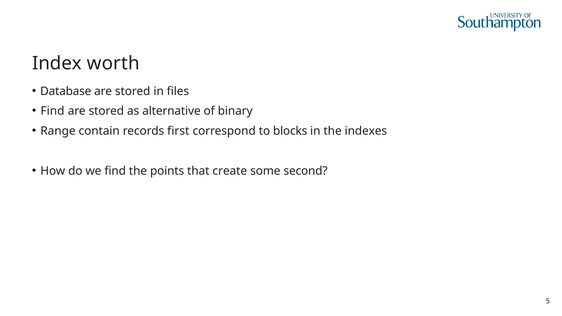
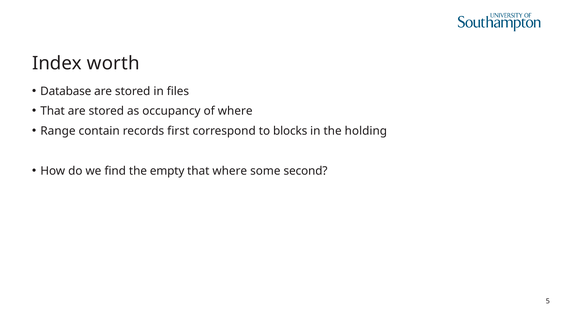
Find: Find -> That (53, 111)
alternative: alternative -> occupancy (171, 111)
of binary: binary -> where (235, 111)
indexes: indexes -> holding (366, 131)
points: points -> empty (167, 171)
that create: create -> where (230, 171)
